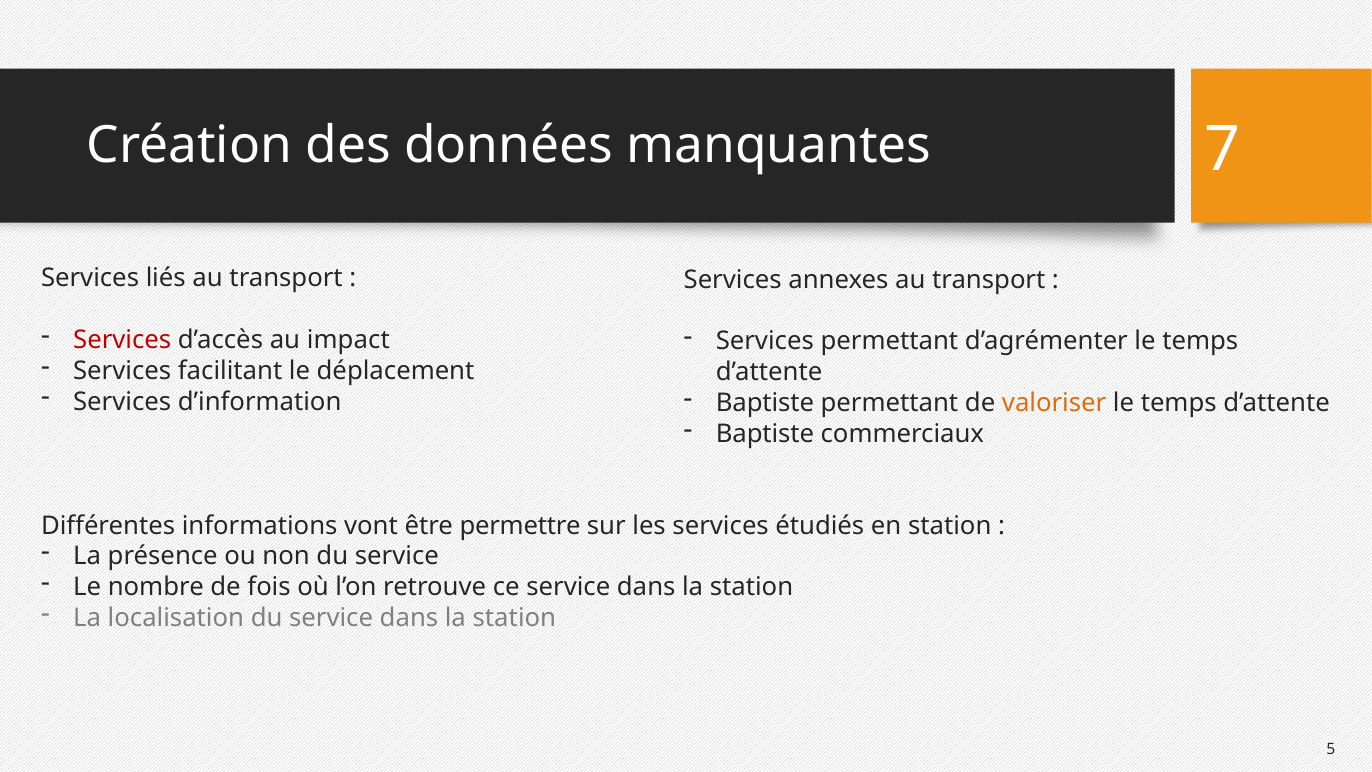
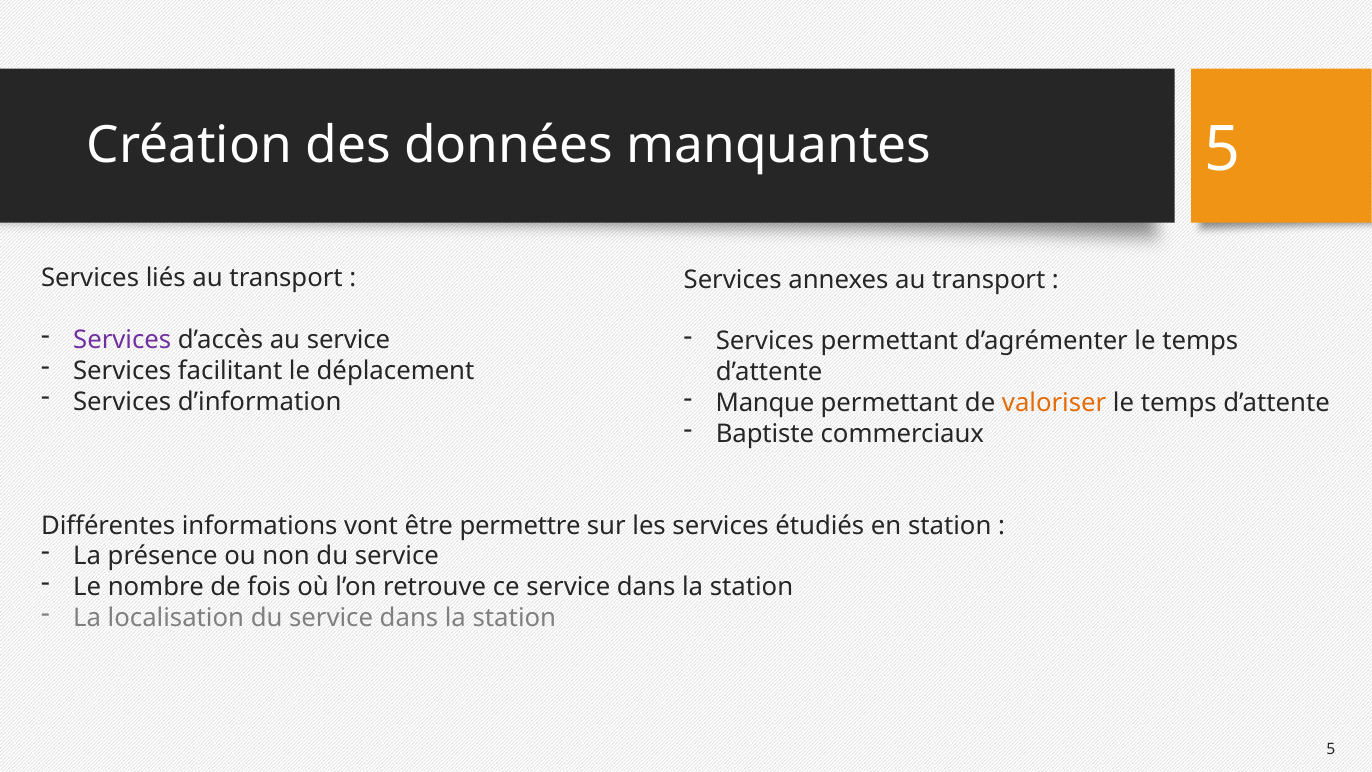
manquantes 7: 7 -> 5 (1223, 149)
Services colour: red -> purple (122, 340)
au impact: impact -> service (348, 340)
Baptiste: Baptiste -> Manque (765, 403)
